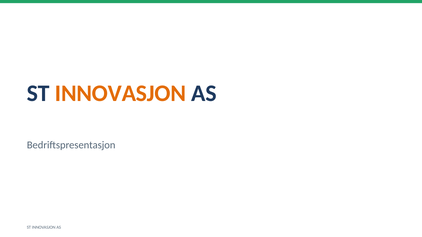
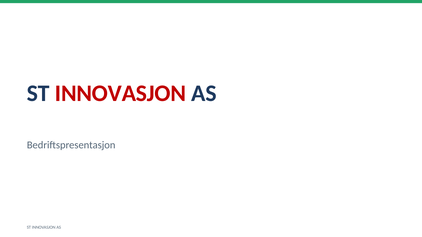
INNOVASJON colour: orange -> red (120, 94)
